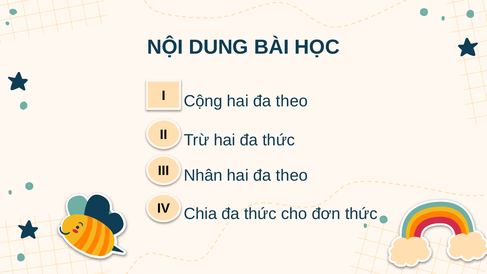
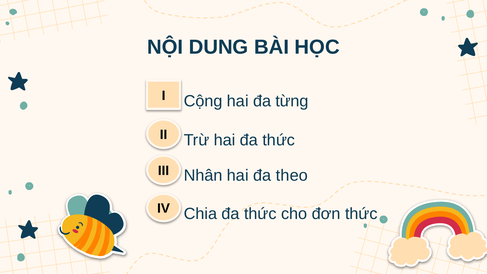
Cộng hai đa theo: theo -> từng (292, 101)
